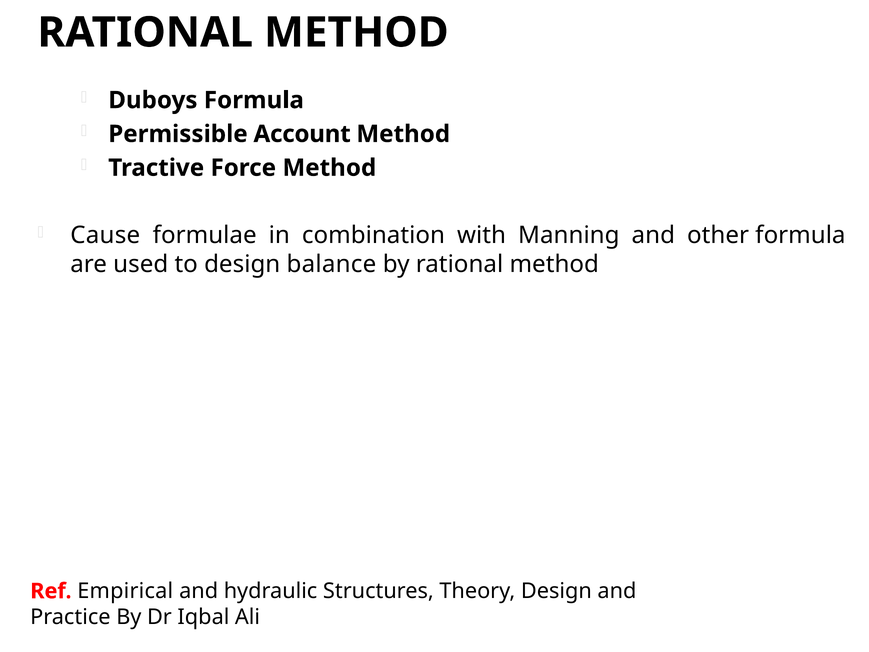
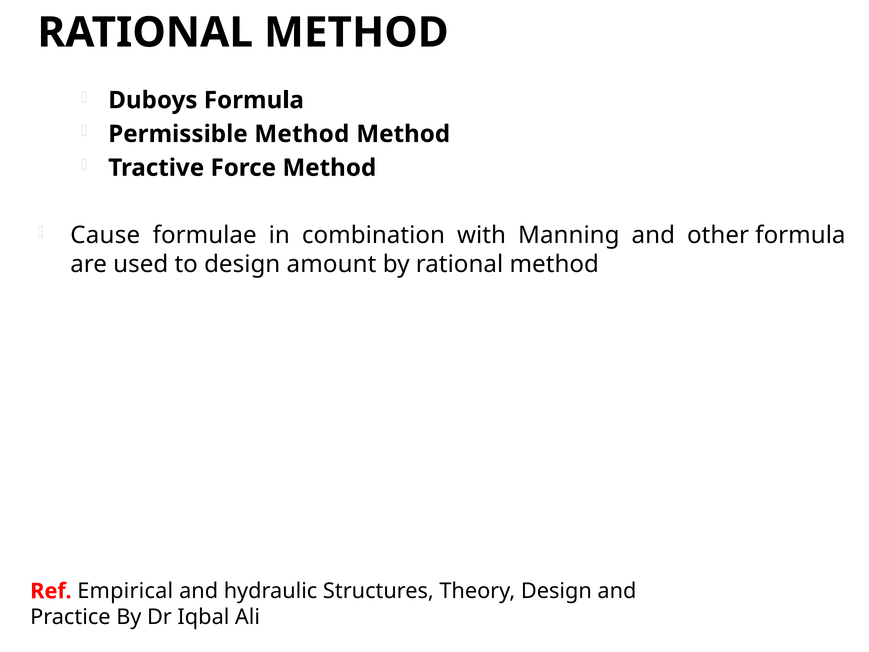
Permissible Account: Account -> Method (302, 134)
balance: balance -> amount (332, 264)
